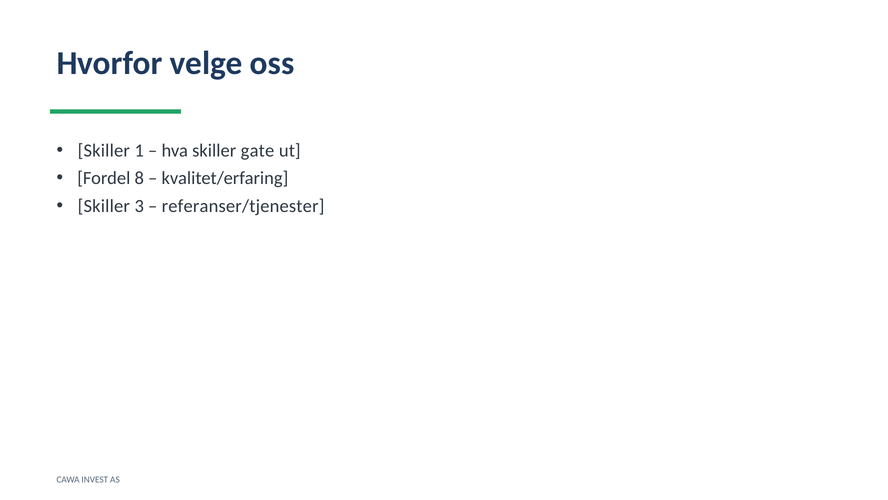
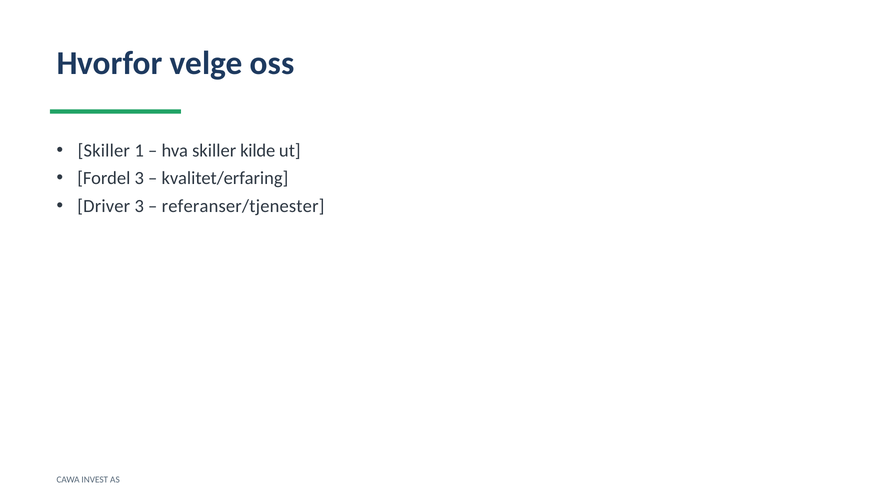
gate: gate -> kilde (258, 150)
Fordel 8: 8 -> 3 (139, 178)
Skiller: Skiller -> Driver (104, 206)
